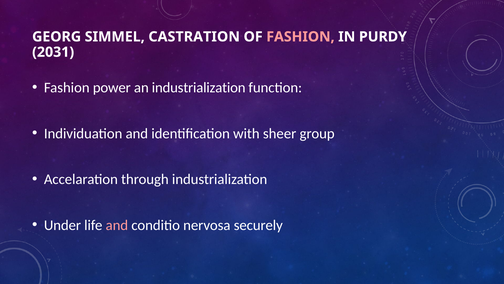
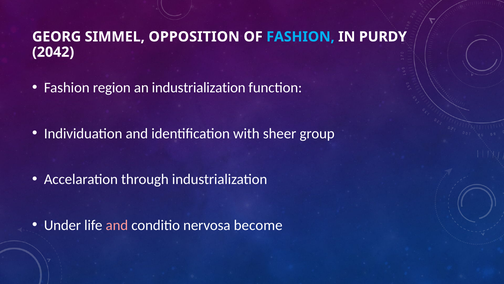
CASTRATION: CASTRATION -> OPPOSITION (194, 37)
FASHION colour: pink -> light blue (300, 37)
2031: 2031 -> 2042 (53, 52)
power: power -> region (112, 88)
securely: securely -> become (258, 225)
